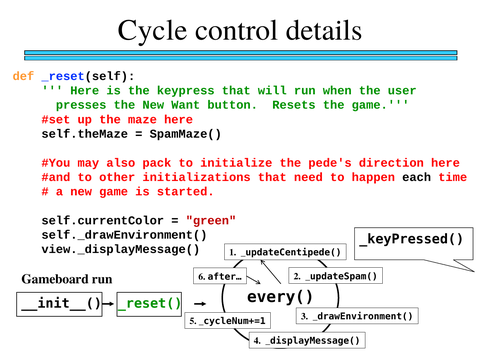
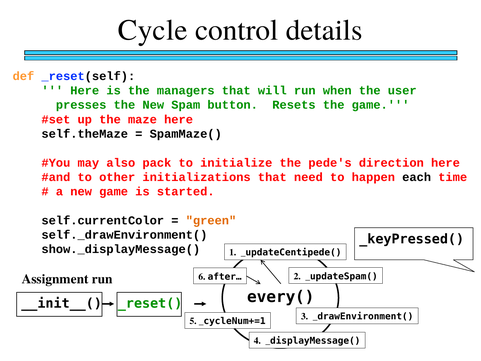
keypress: keypress -> managers (186, 90)
Want: Want -> Spam (186, 105)
green colour: red -> orange (211, 220)
view._displayMessage(: view._displayMessage( -> show._displayMessage( (121, 249)
Gameboard: Gameboard -> Assignment (55, 279)
